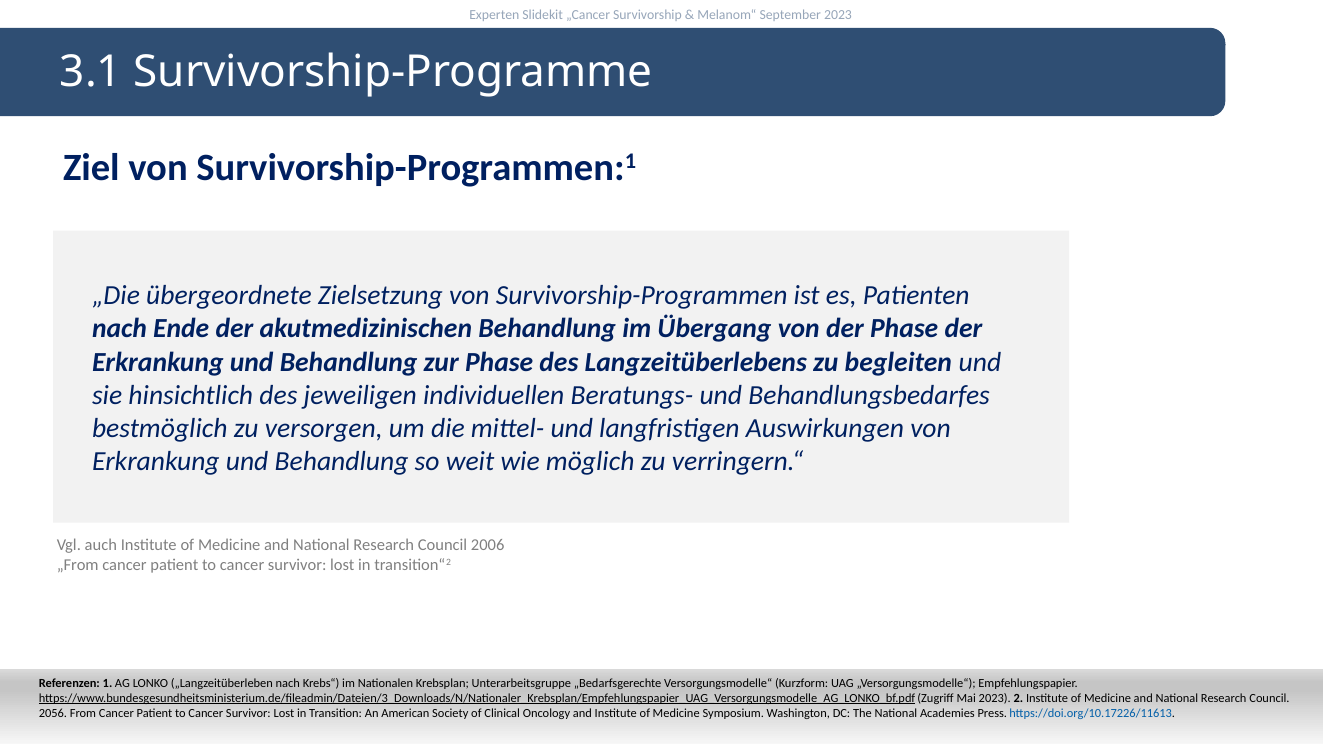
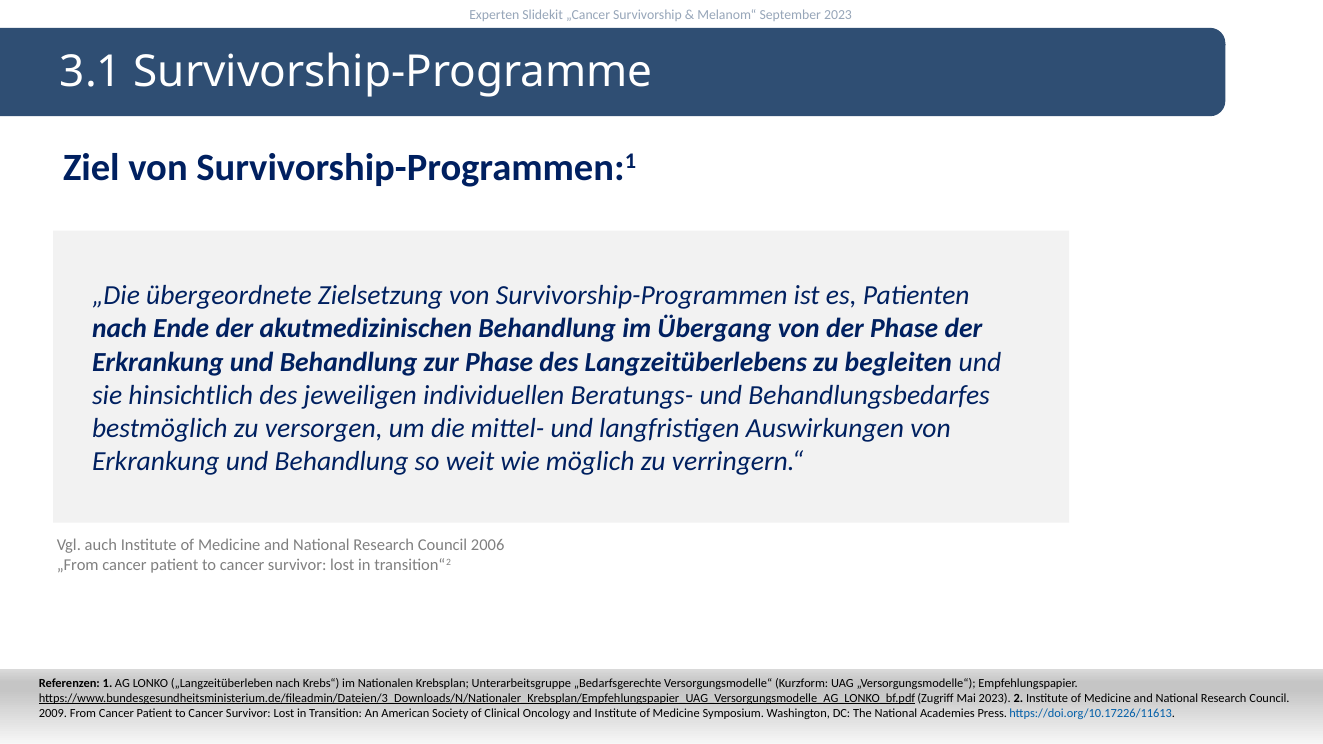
2056: 2056 -> 2009 (53, 714)
